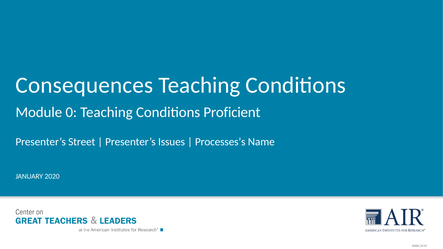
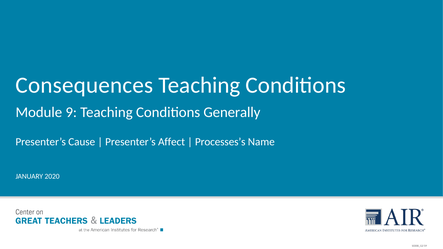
0: 0 -> 9 (71, 112)
Proficient: Proficient -> Generally (232, 112)
Street: Street -> Cause (82, 142)
Issues: Issues -> Affect (172, 142)
